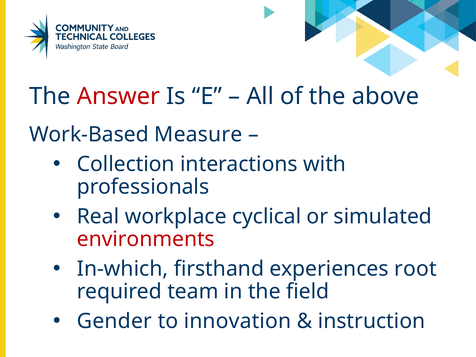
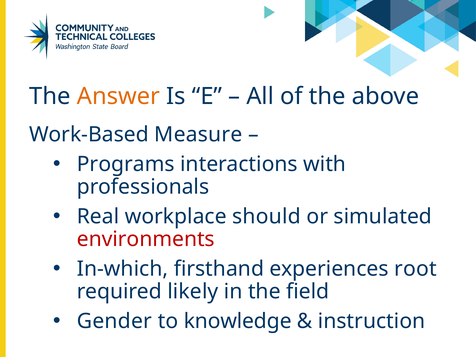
Answer colour: red -> orange (118, 96)
Collection: Collection -> Programs (126, 164)
cyclical: cyclical -> should (267, 216)
team: team -> likely (193, 292)
innovation: innovation -> knowledge (238, 321)
